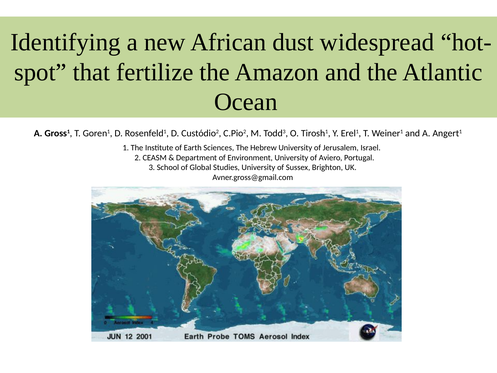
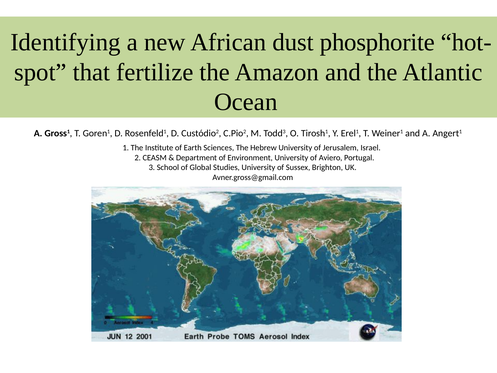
widespread: widespread -> phosphorite (377, 42)
